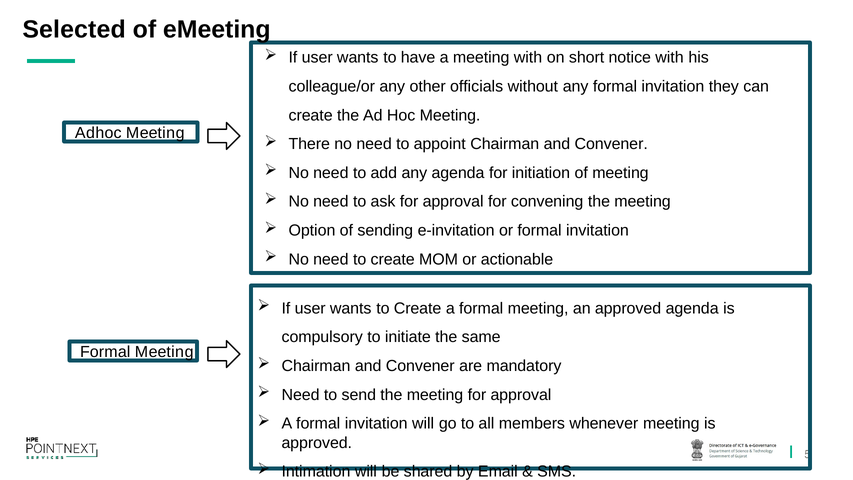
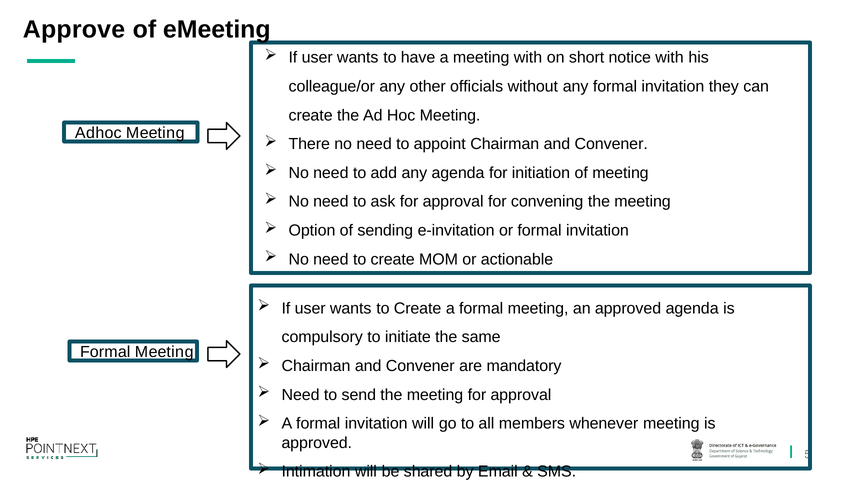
Selected: Selected -> Approve (74, 29)
